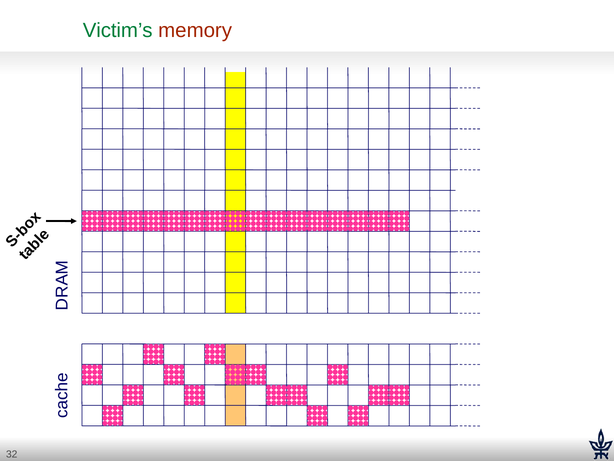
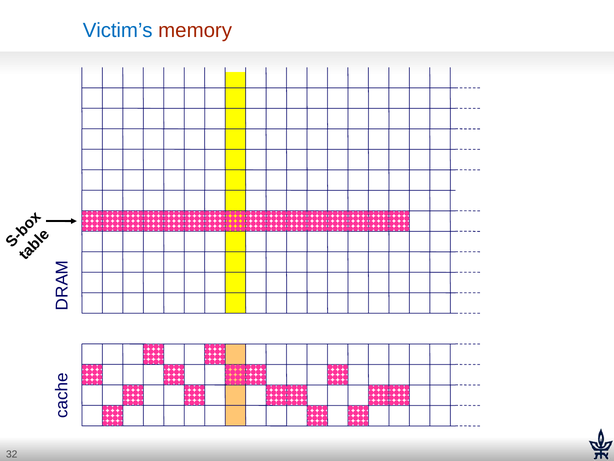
Victim’s colour: green -> blue (118, 30)
